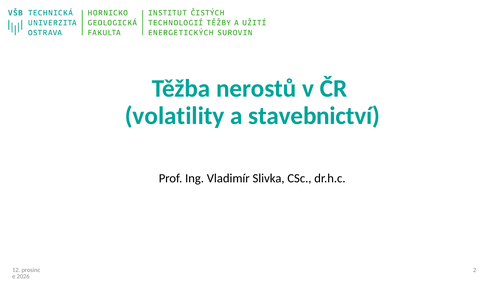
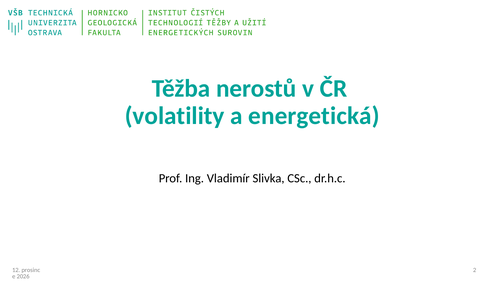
stavebnictví: stavebnictví -> energetická (314, 116)
